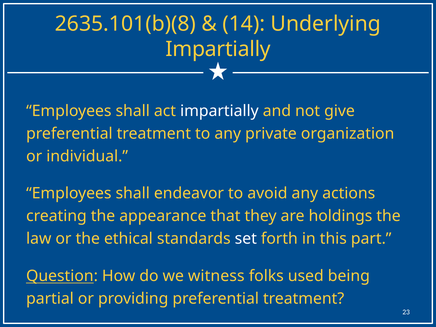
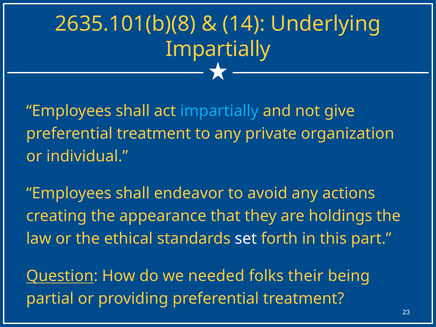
impartially colour: white -> light blue (219, 111)
witness: witness -> needed (216, 276)
used: used -> their (306, 276)
